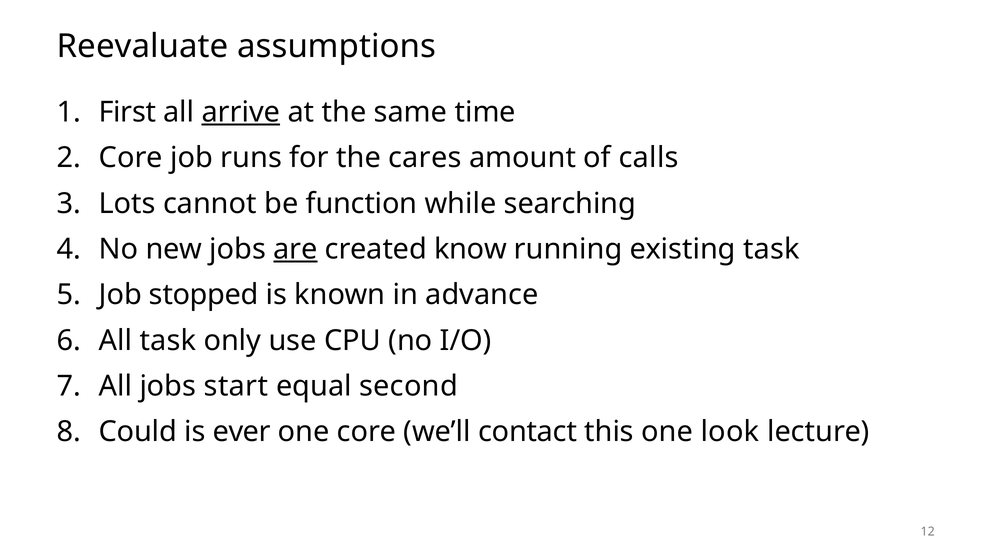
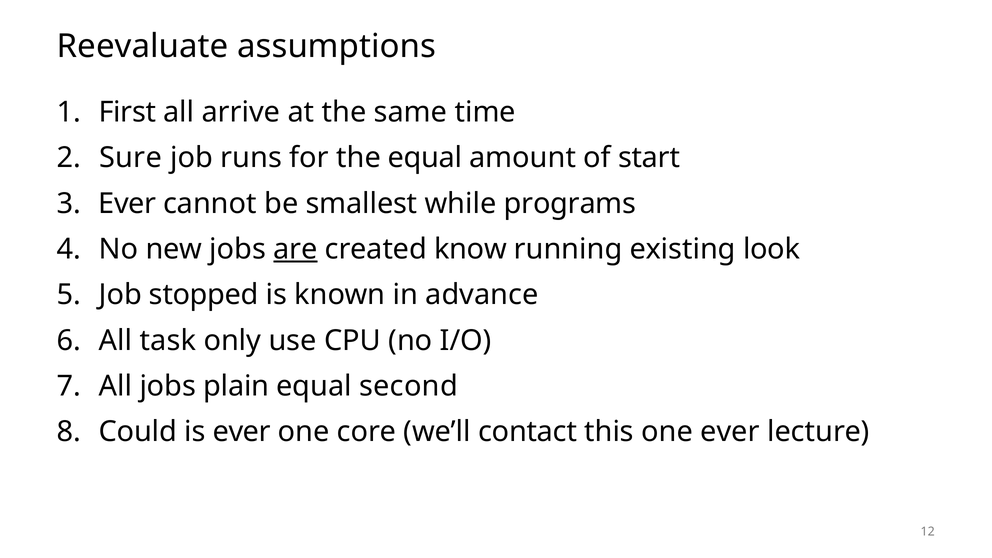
arrive underline: present -> none (241, 112)
Core: Core -> Sure (131, 158)
the cares: cares -> equal (425, 158)
calls: calls -> start (649, 158)
Lots: Lots -> Ever (127, 203)
function: function -> smallest (362, 203)
searching: searching -> programs (570, 203)
existing task: task -> look (772, 249)
start: start -> plain (236, 386)
one look: look -> ever (730, 432)
